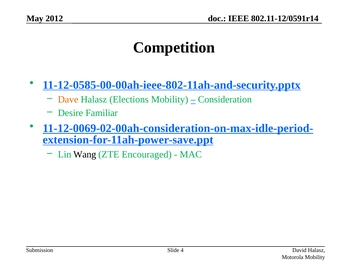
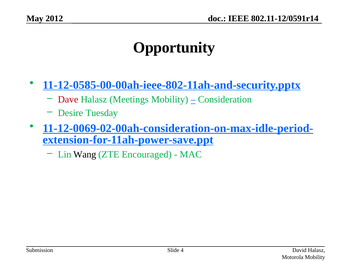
Competition: Competition -> Opportunity (174, 47)
Dave colour: orange -> red (68, 99)
Elections: Elections -> Meetings (129, 99)
Familiar: Familiar -> Tuesday (102, 113)
